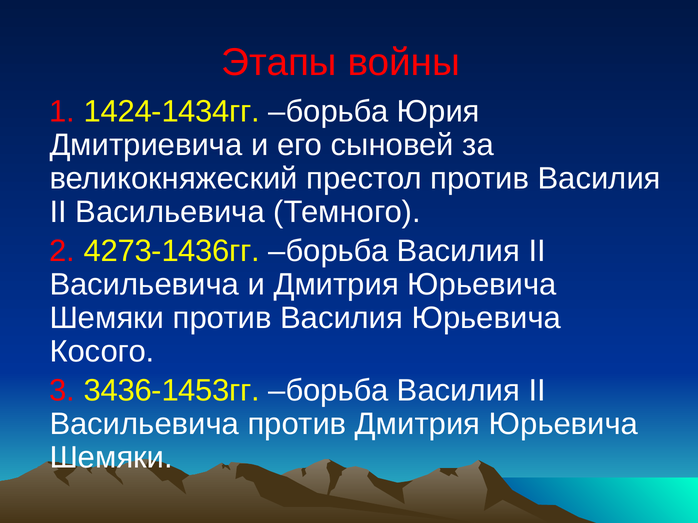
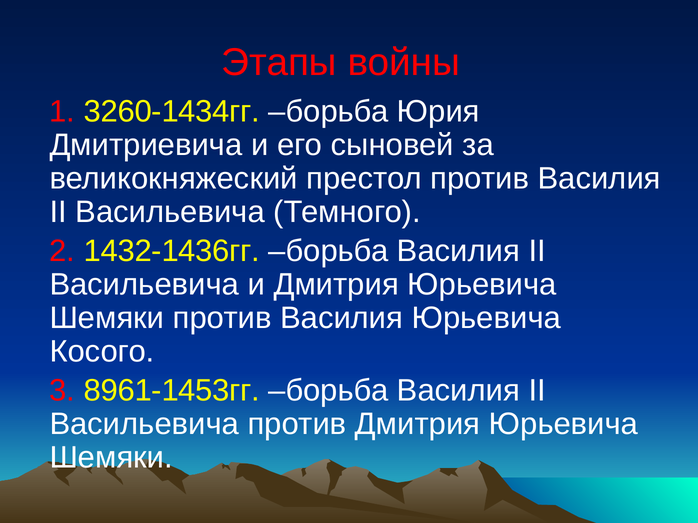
1424-1434гг: 1424-1434гг -> 3260-1434гг (172, 112)
4273-1436гг: 4273-1436гг -> 1432-1436гг (172, 251)
3436-1453гг: 3436-1453гг -> 8961-1453гг (172, 391)
